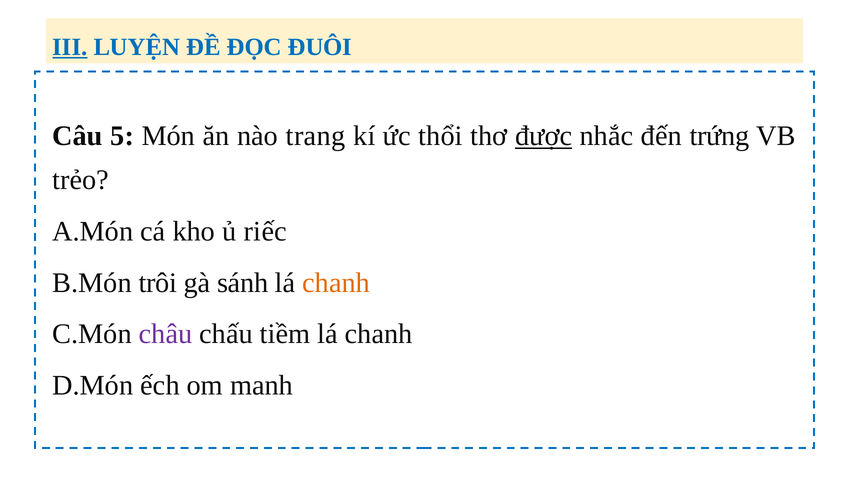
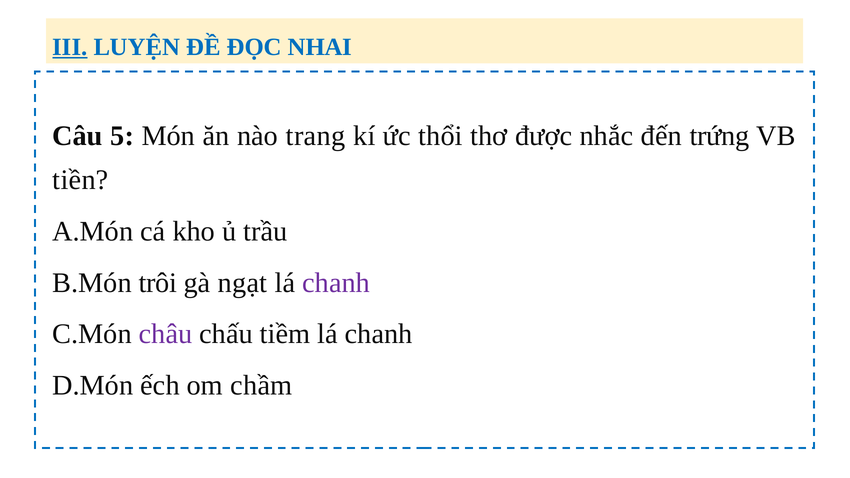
ĐUÔI: ĐUÔI -> NHAI (320, 47)
được underline: present -> none (544, 136)
trẻo: trẻo -> tiền (80, 180)
riếc: riếc -> trầu (265, 231)
sánh: sánh -> ngạt (242, 283)
chanh colour: orange -> purple (336, 283)
manh: manh -> chầm (261, 385)
